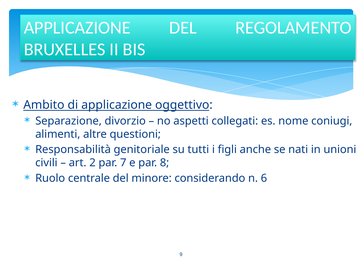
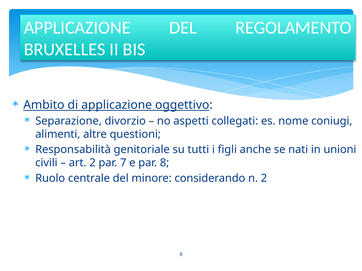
n 6: 6 -> 2 (264, 179)
